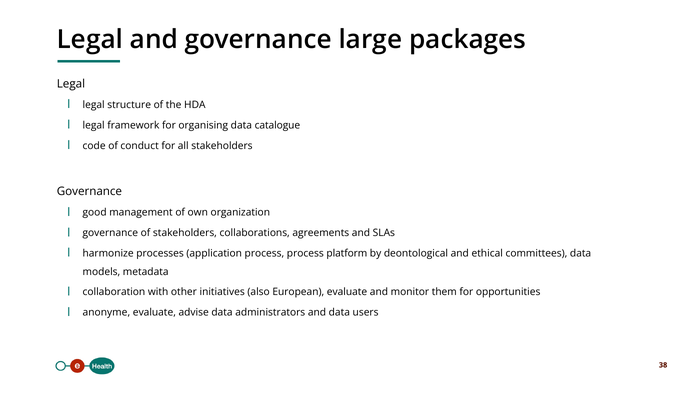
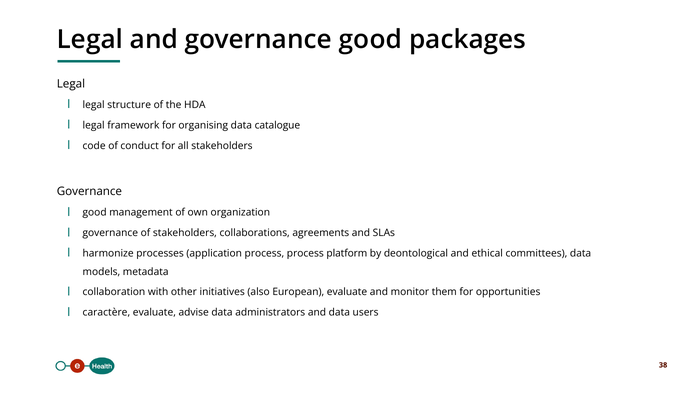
governance large: large -> good (370, 40)
anonyme: anonyme -> caractère (106, 313)
